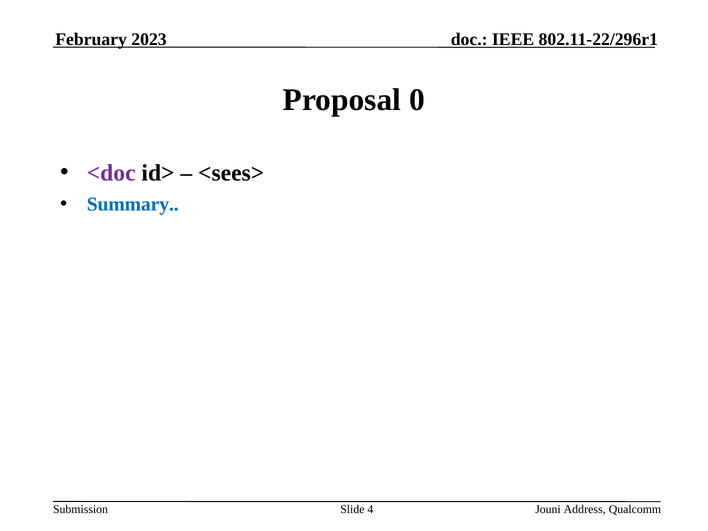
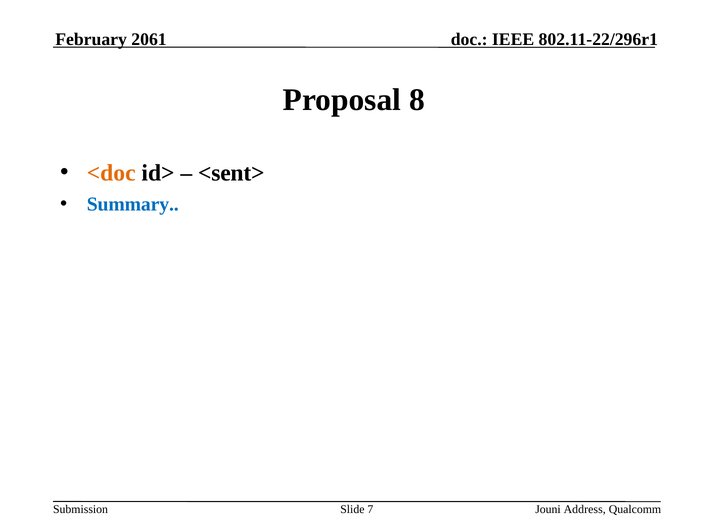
2023: 2023 -> 2061 (149, 39)
0: 0 -> 8 (417, 100)
<doc colour: purple -> orange (111, 173)
<sees>: <sees> -> <sent> (231, 173)
4: 4 -> 7 (370, 509)
